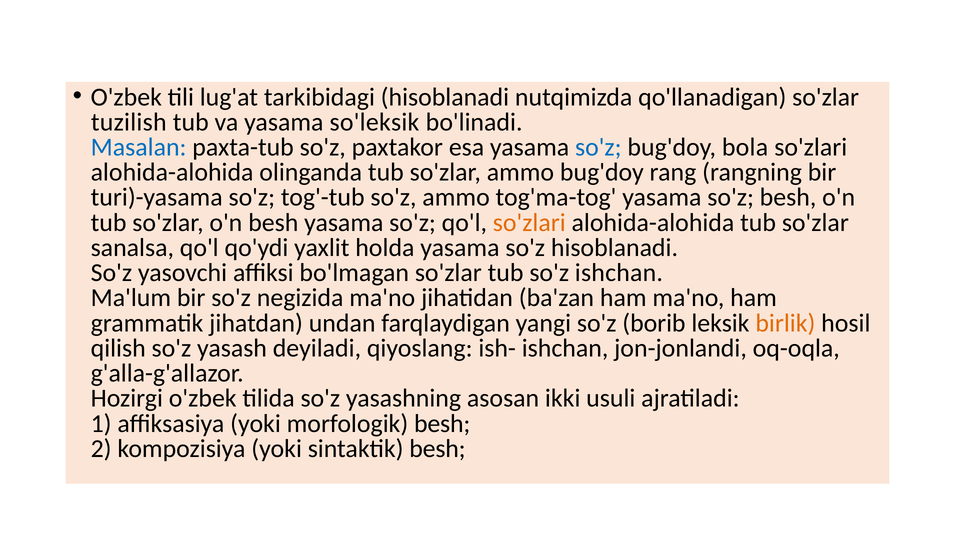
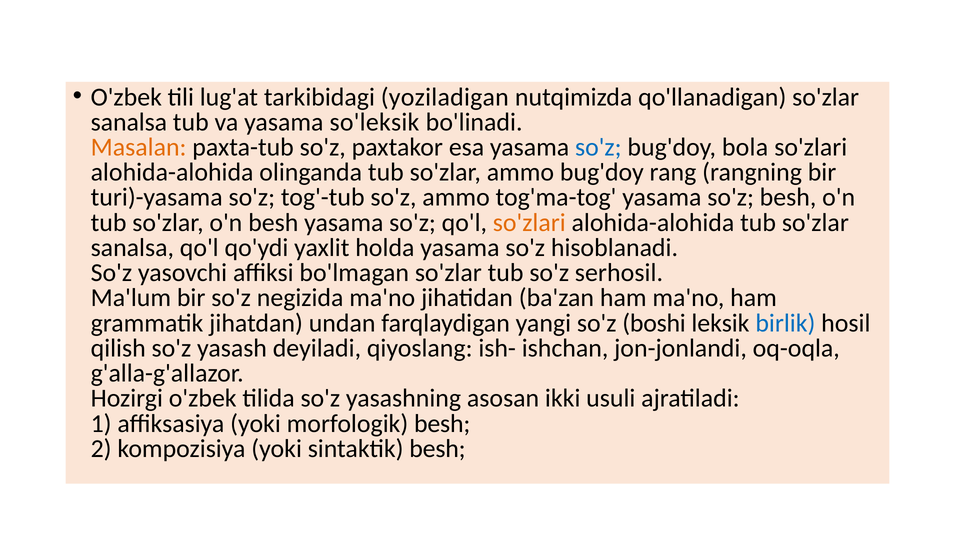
tarkibidagi hisoblanadi: hisoblanadi -> yoziladigan (445, 97)
tuzilish: tuzilish -> sanalsa (129, 122)
Masalan colour: blue -> orange (139, 147)
so'z ishchan: ishchan -> serhosil (619, 273)
borib: borib -> boshi (654, 323)
birlik colour: orange -> blue (785, 323)
